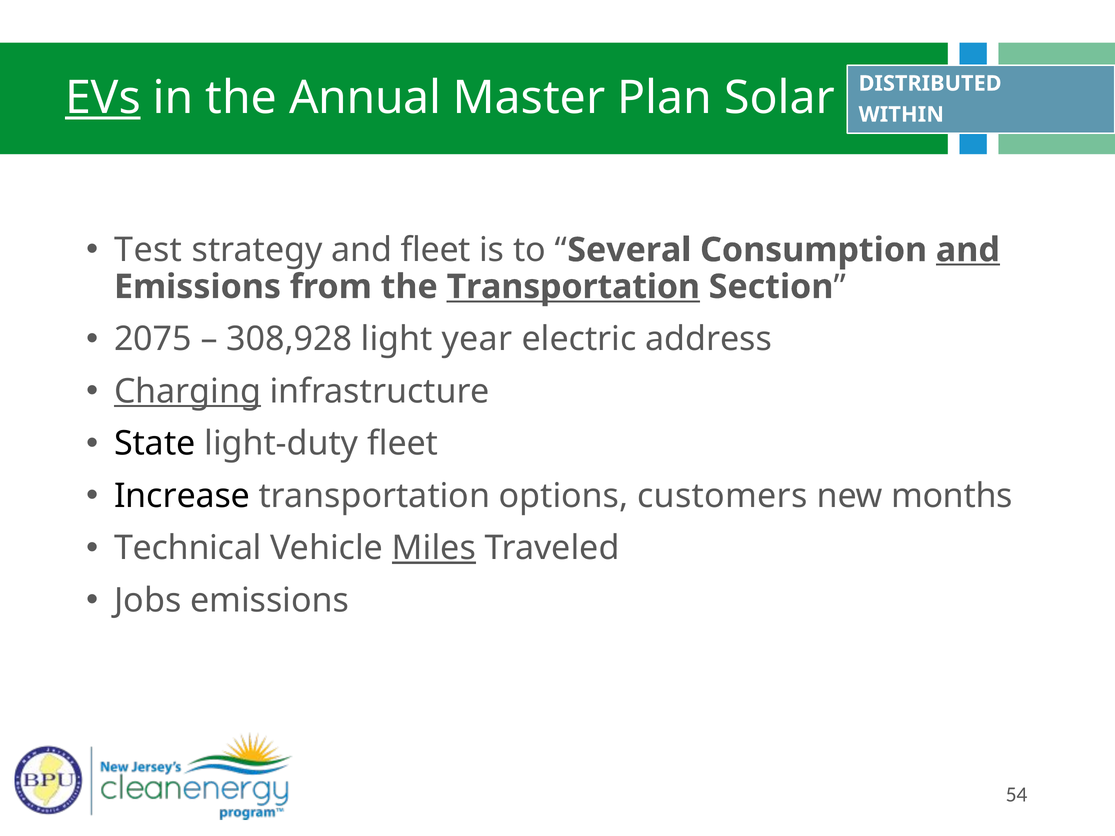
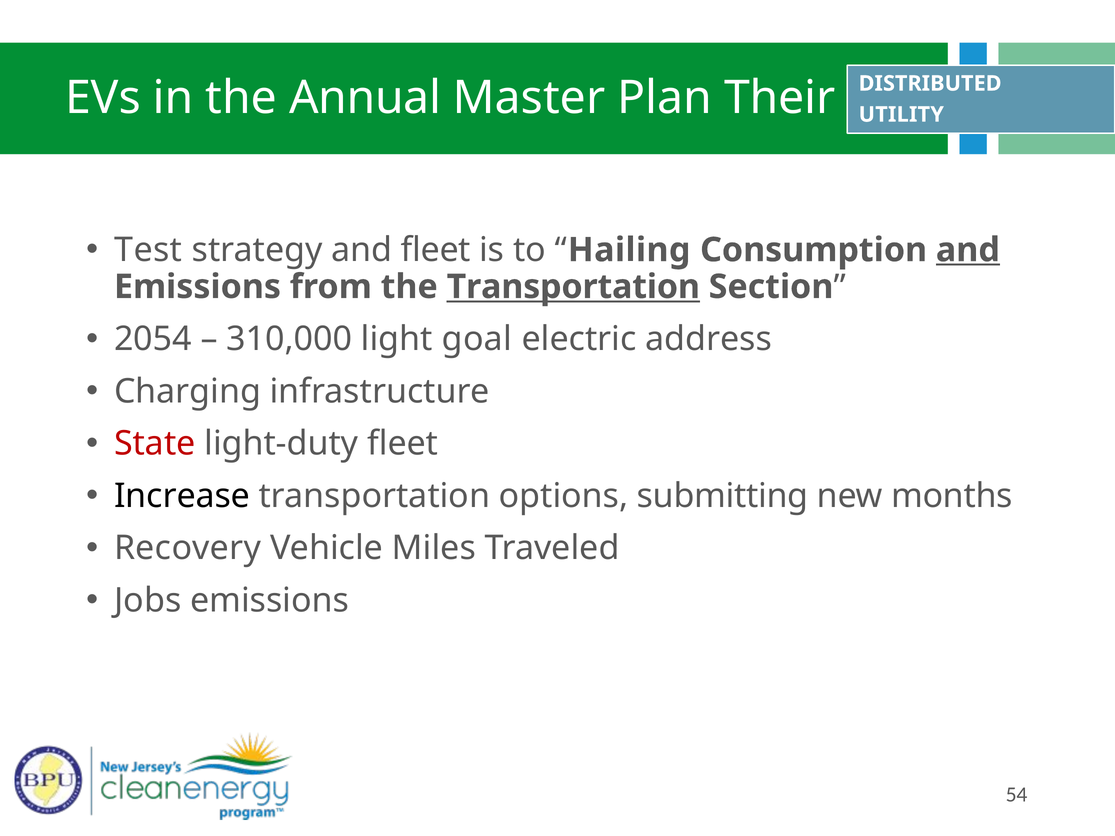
EVs underline: present -> none (103, 98)
Solar: Solar -> Their (780, 98)
WITHIN: WITHIN -> UTILITY (901, 115)
Several: Several -> Hailing (629, 250)
2075: 2075 -> 2054 (153, 339)
308,928: 308,928 -> 310,000 (289, 339)
year: year -> goal (477, 339)
Charging underline: present -> none (188, 391)
State colour: black -> red (155, 444)
customers: customers -> submitting (723, 496)
Technical: Technical -> Recovery (188, 548)
Miles underline: present -> none (434, 548)
